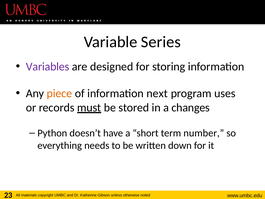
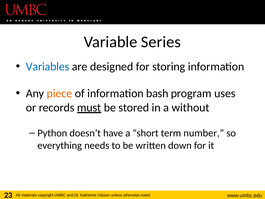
Variables colour: purple -> blue (48, 66)
next: next -> bash (157, 93)
changes: changes -> without (191, 107)
